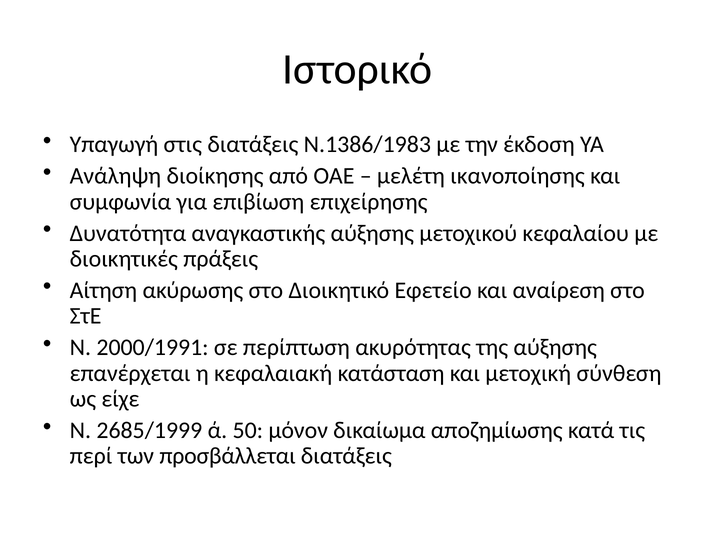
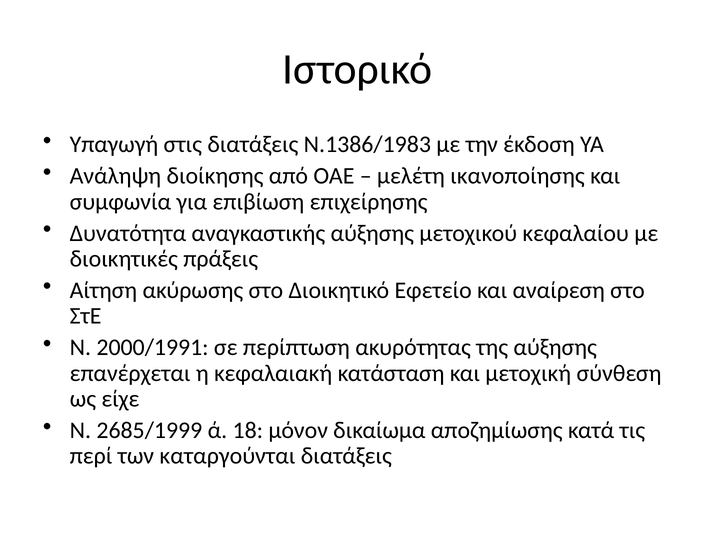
50: 50 -> 18 (248, 431)
προσβάλλεται: προσβάλλεται -> καταργούνται (227, 456)
